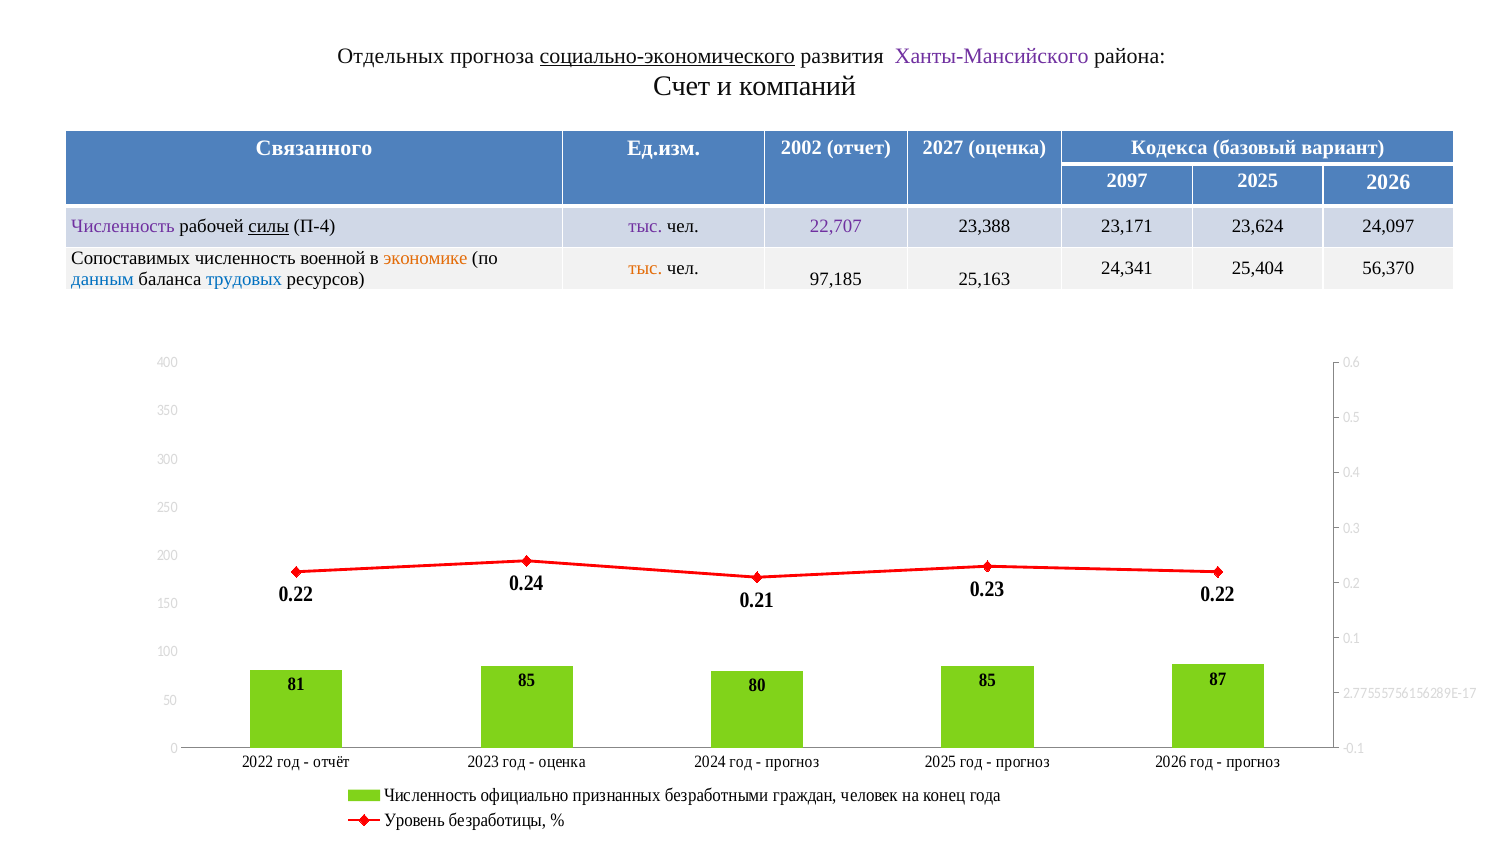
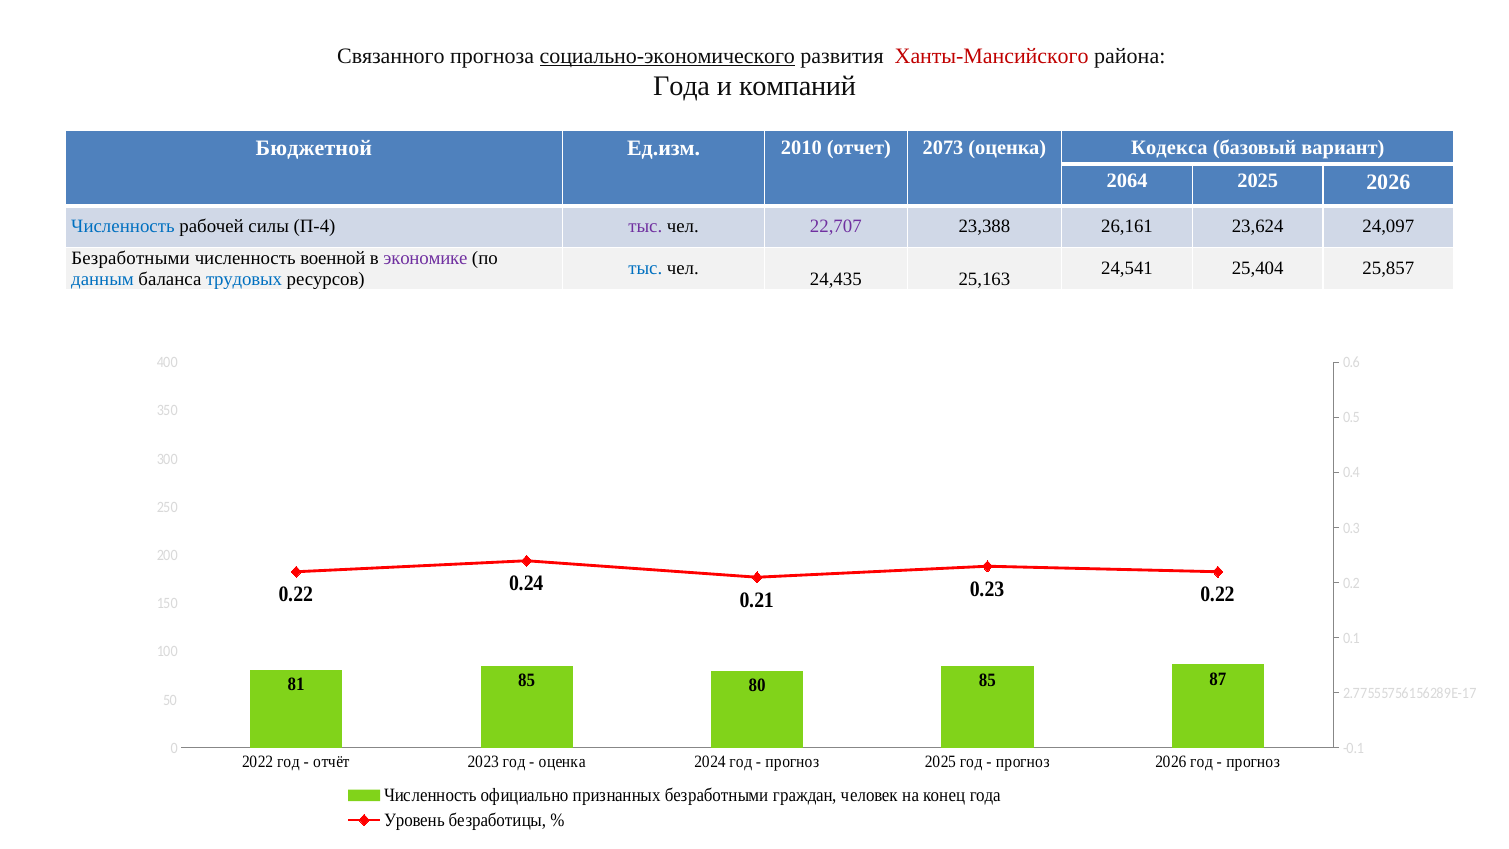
Отдельных: Отдельных -> Связанного (391, 56)
Ханты-Мансийского colour: purple -> red (992, 56)
Счет: Счет -> Года (682, 87)
Связанного: Связанного -> Бюджетной (314, 148)
2002: 2002 -> 2010 (801, 147)
2027: 2027 -> 2073 (943, 147)
2097: 2097 -> 2064 (1127, 181)
Численность colour: purple -> blue (123, 227)
силы underline: present -> none (269, 227)
23,171: 23,171 -> 26,161 (1127, 227)
Сопоставимых: Сопоставимых -> Безработными (131, 258)
экономике colour: orange -> purple (425, 258)
тыс colour: orange -> blue (645, 268)
24,341: 24,341 -> 24,541 (1127, 268)
56,370: 56,370 -> 25,857 (1388, 268)
97,185: 97,185 -> 24,435 (836, 279)
